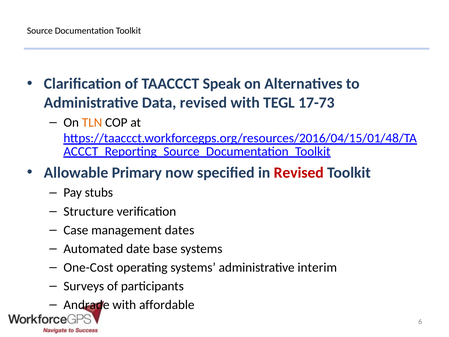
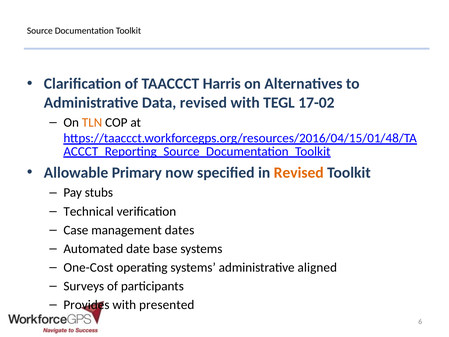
Speak: Speak -> Harris (222, 84)
17-73: 17-73 -> 17-02 (316, 102)
Revised colour: red -> orange (299, 173)
Structure: Structure -> Technical (89, 211)
interim: interim -> aligned (317, 267)
Andrade: Andrade -> Provides (86, 305)
affordable: affordable -> presented (167, 305)
